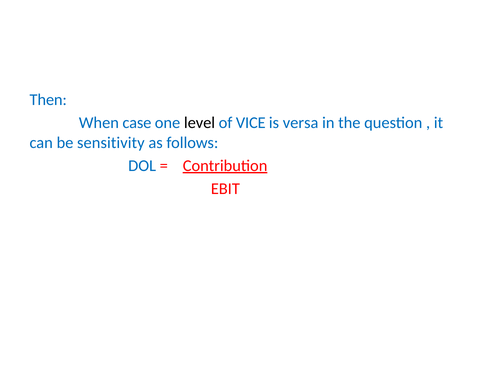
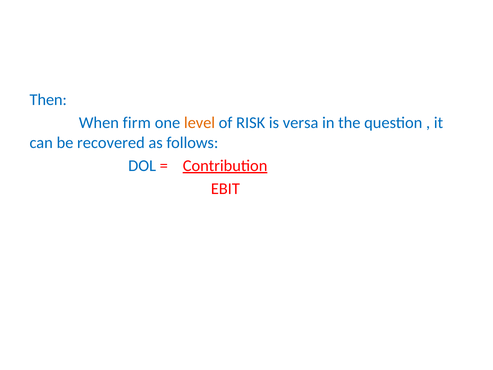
case: case -> firm (137, 123)
level colour: black -> orange (200, 123)
VICE: VICE -> RISK (251, 123)
sensitivity: sensitivity -> recovered (111, 142)
